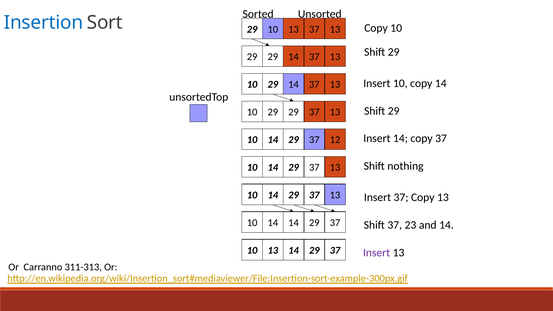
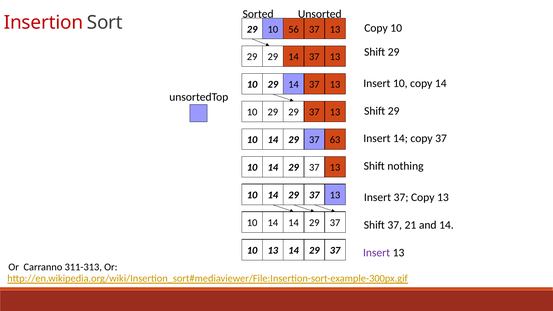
Insertion colour: blue -> red (43, 23)
10 13: 13 -> 56 (294, 29)
12: 12 -> 63 (335, 140)
23: 23 -> 21 (410, 225)
